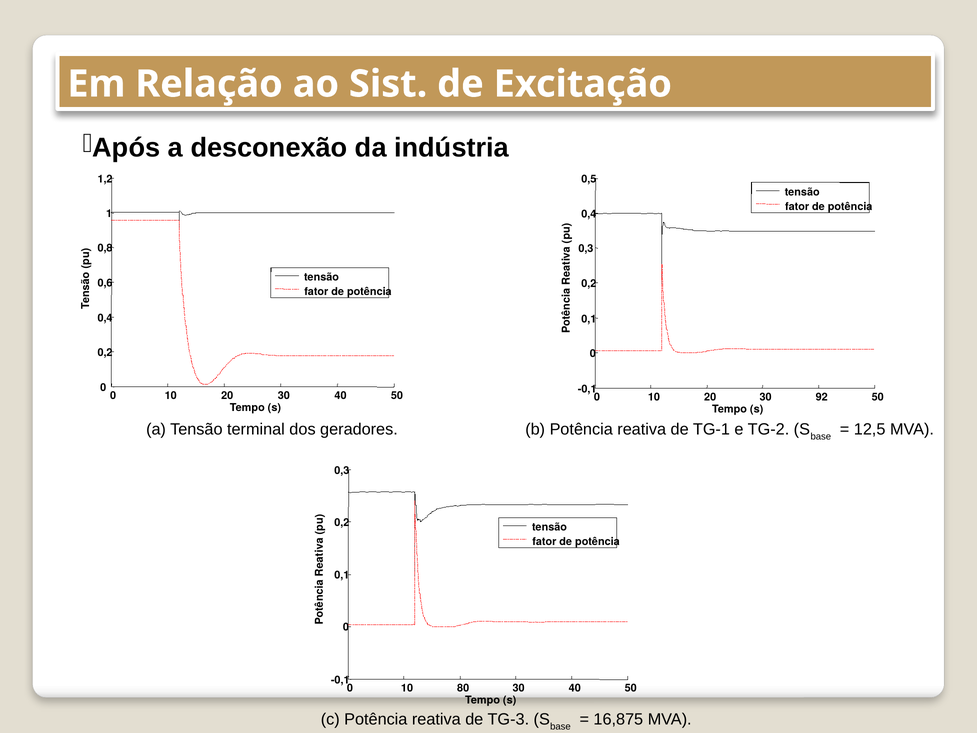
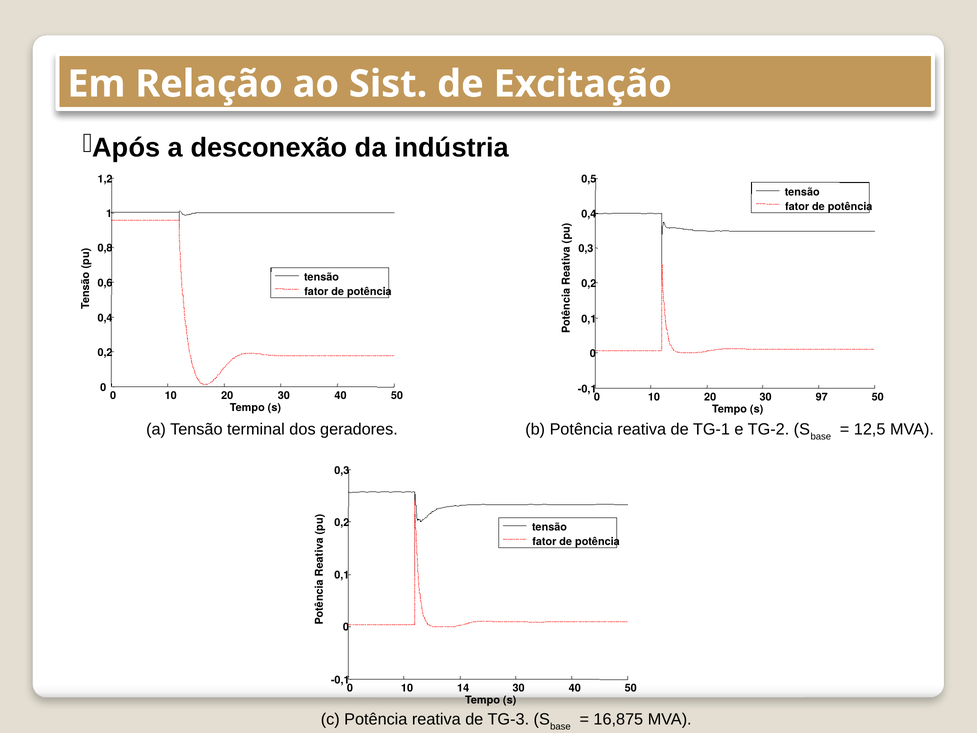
92: 92 -> 97 (822, 397)
80: 80 -> 14 (463, 688)
